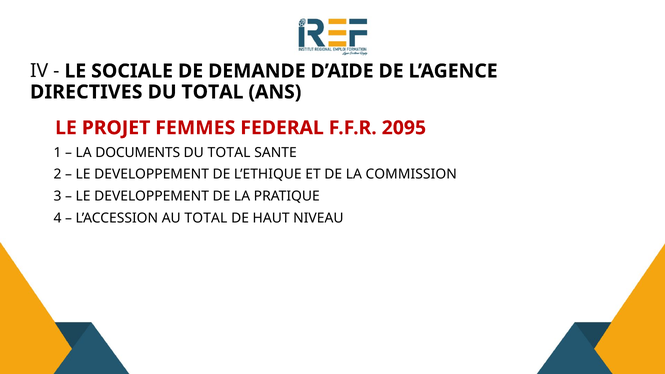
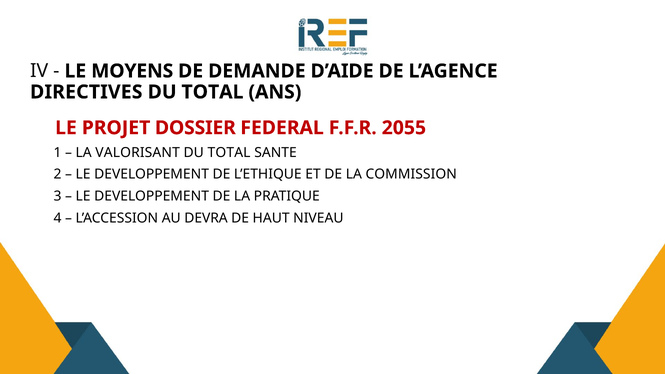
SOCIALE: SOCIALE -> MOYENS (132, 71)
FEMMES: FEMMES -> DOSSIER (195, 128)
2095: 2095 -> 2055 (404, 128)
DOCUMENTS: DOCUMENTS -> VALORISANT (138, 152)
AU TOTAL: TOTAL -> DEVRA (206, 218)
